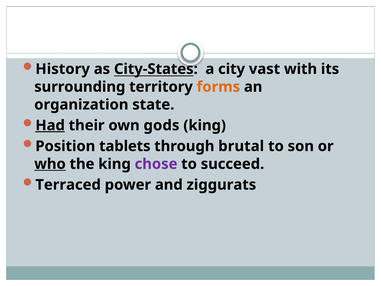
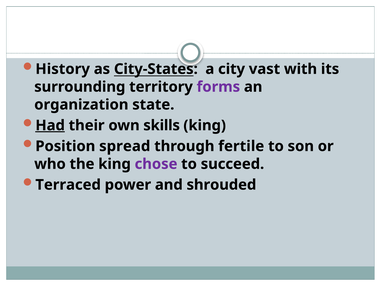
forms colour: orange -> purple (218, 87)
gods: gods -> skills (162, 125)
tablets: tablets -> spread (125, 146)
brutal: brutal -> fertile (241, 146)
who underline: present -> none (50, 164)
ziggurats: ziggurats -> shrouded (221, 185)
